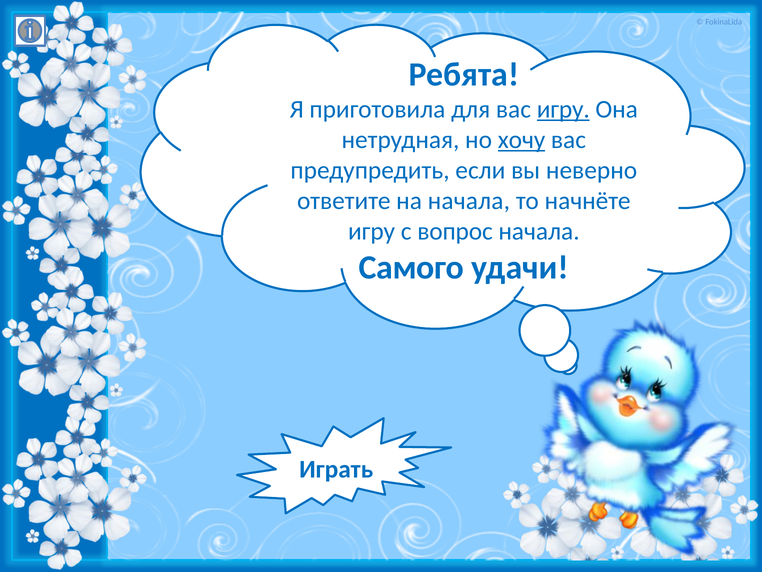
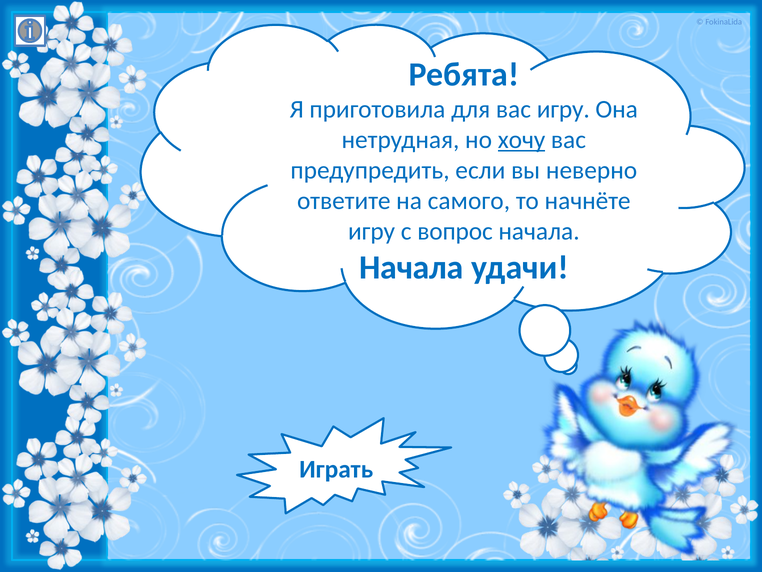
игру underline: present -> none (563, 109)
на начала: начала -> самого (469, 201)
Самого: Самого -> Начала (411, 267)
